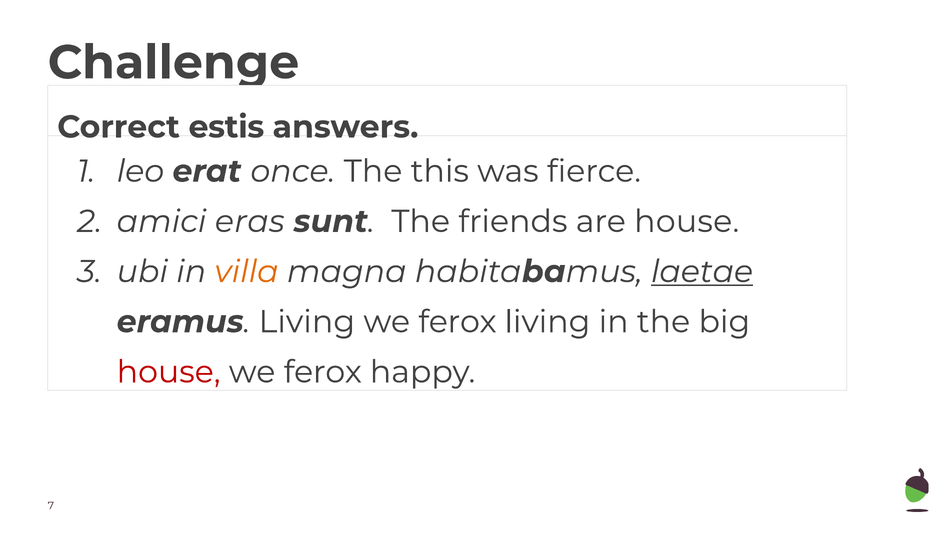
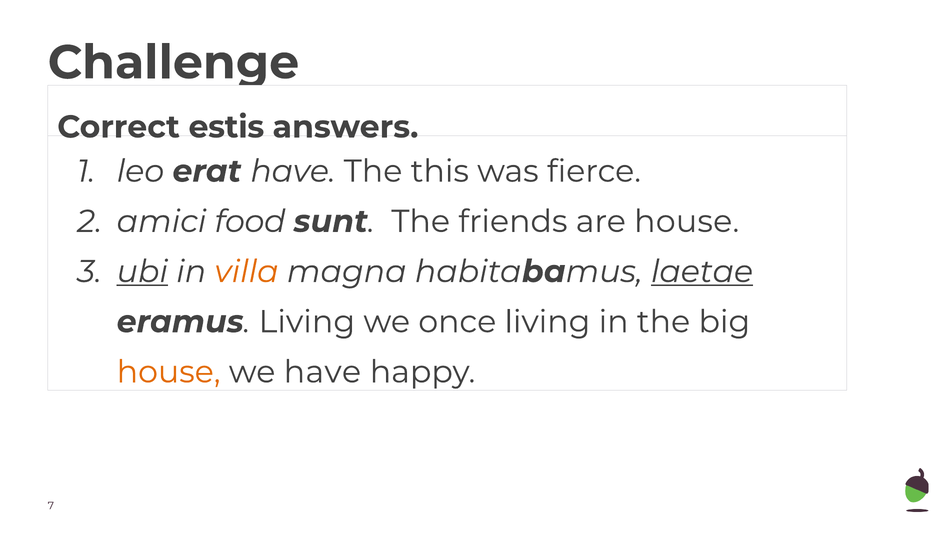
erat once: once -> have (293, 171)
eras: eras -> food (250, 221)
ubi underline: none -> present (142, 272)
ferox: ferox -> once (457, 322)
house colour: red -> orange (169, 372)
ferox: ferox -> have (322, 372)
